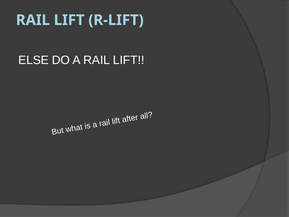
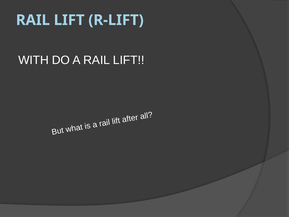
ELSE: ELSE -> WITH (34, 60)
